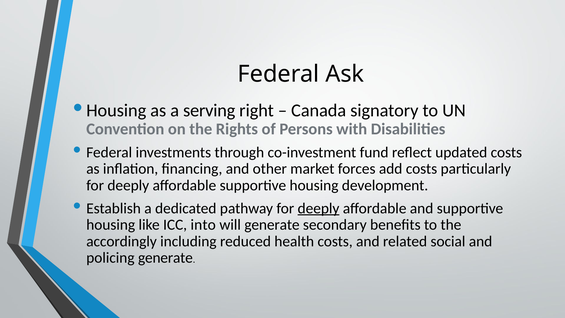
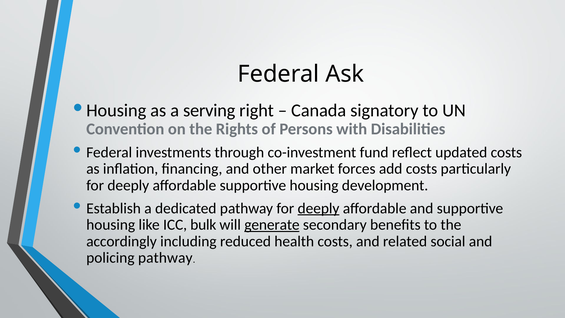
into: into -> bulk (203, 225)
generate underline: none -> present (272, 225)
policing generate: generate -> pathway (165, 258)
